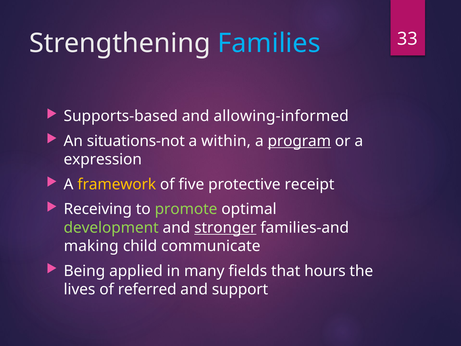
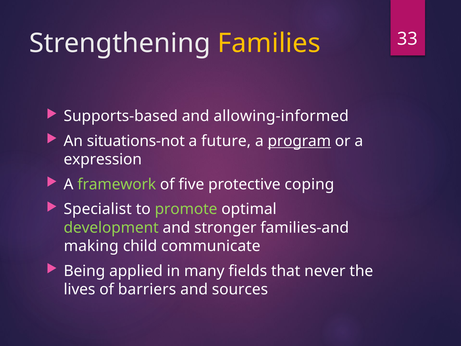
Families colour: light blue -> yellow (269, 43)
within: within -> future (226, 141)
framework colour: yellow -> light green (117, 184)
receipt: receipt -> coping (309, 184)
Receiving: Receiving -> Specialist (98, 209)
stronger underline: present -> none (225, 228)
hours: hours -> never (325, 271)
referred: referred -> barriers (147, 289)
support: support -> sources (240, 289)
